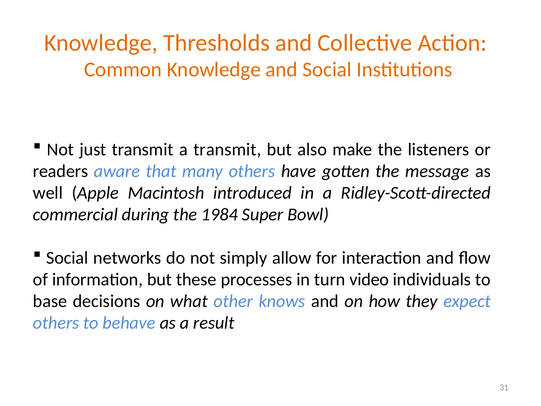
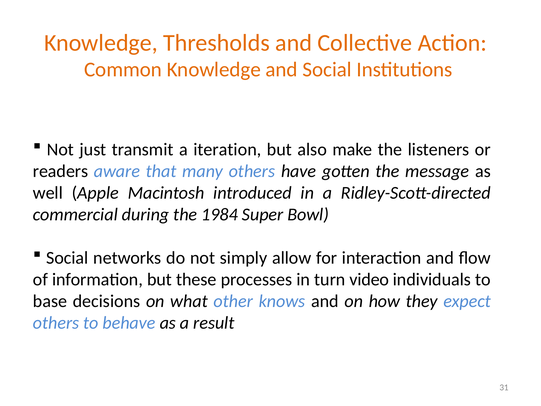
a transmit: transmit -> iteration (227, 149)
